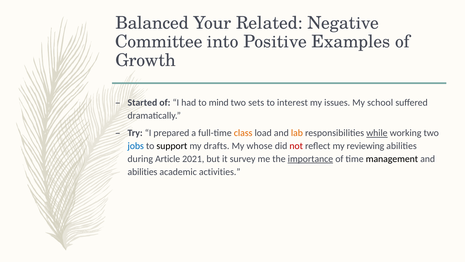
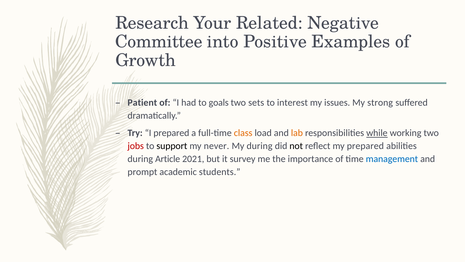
Balanced: Balanced -> Research (152, 23)
Started: Started -> Patient (142, 103)
mind: mind -> goals (219, 103)
school: school -> strong (380, 103)
jobs colour: blue -> red (136, 146)
drafts: drafts -> never (217, 146)
My whose: whose -> during (260, 146)
not colour: red -> black (296, 146)
my reviewing: reviewing -> prepared (365, 146)
importance underline: present -> none (310, 159)
management colour: black -> blue (392, 159)
abilities: abilities -> prompt (142, 172)
activities: activities -> students (220, 172)
